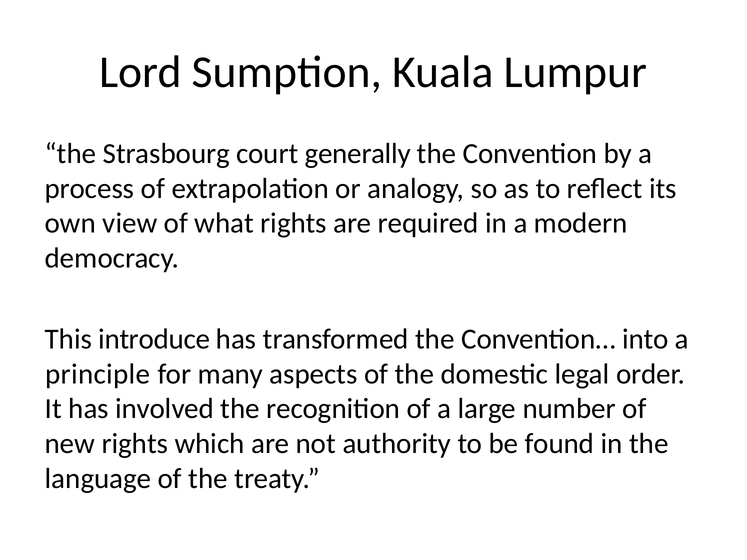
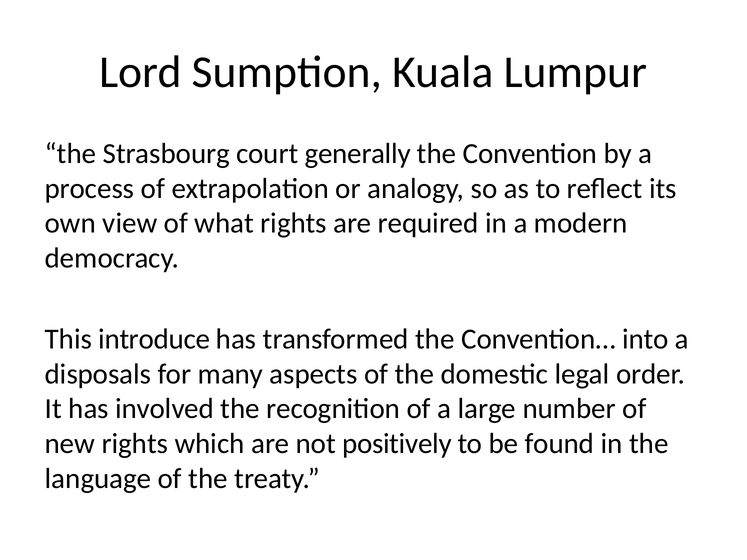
principle: principle -> disposals (98, 374)
authority: authority -> positively (397, 444)
